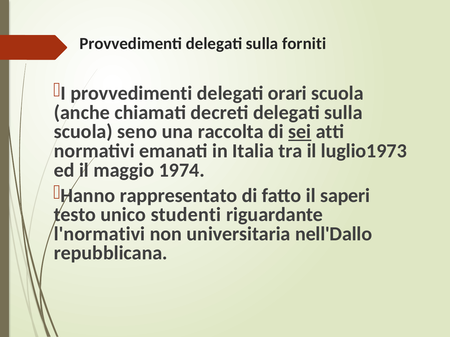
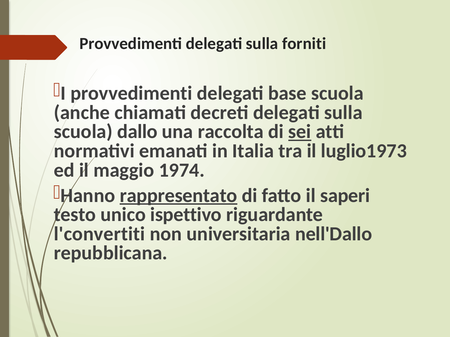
orari: orari -> base (287, 94)
seno: seno -> dallo (137, 132)
rappresentato underline: none -> present (179, 196)
studenti: studenti -> ispettivo (186, 215)
l'normativi: l'normativi -> l'convertiti (99, 234)
